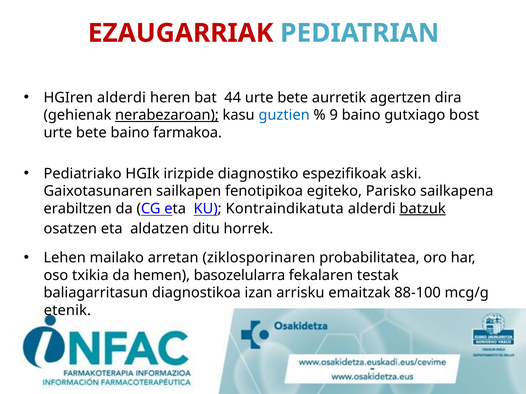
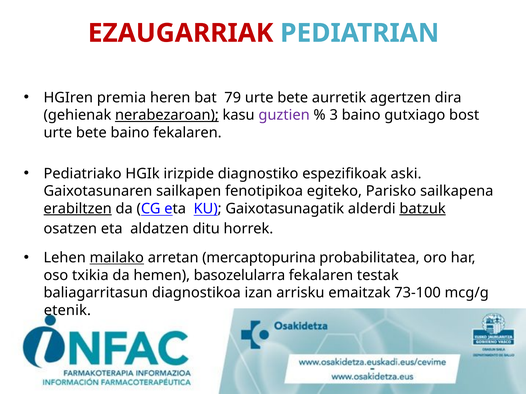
HGIren alderdi: alderdi -> premia (121, 98)
44: 44 -> 79 (233, 98)
guztien colour: blue -> purple (284, 115)
9: 9 -> 3 (334, 115)
baino farmakoa: farmakoa -> fekalaren (187, 133)
erabiltzen underline: none -> present (78, 209)
Kontraindikatuta: Kontraindikatuta -> Gaixotasunagatik (285, 209)
mailako underline: none -> present (117, 258)
ziklosporinaren: ziklosporinaren -> mercaptopurina (259, 258)
88-100: 88-100 -> 73-100 (418, 293)
